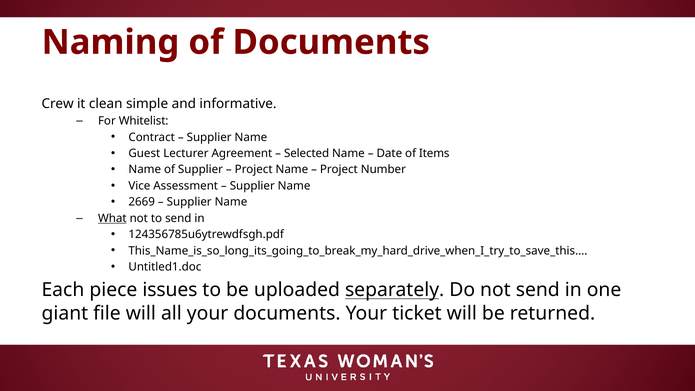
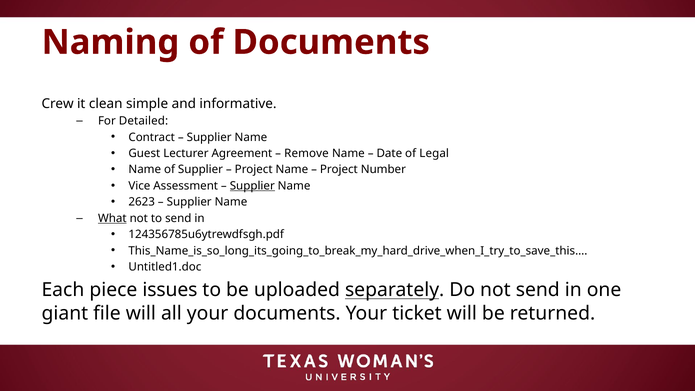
Whitelist: Whitelist -> Detailed (144, 121)
Selected: Selected -> Remove (306, 153)
Items: Items -> Legal (434, 153)
Supplier underline: none -> present (252, 186)
2669: 2669 -> 2623 (142, 202)
